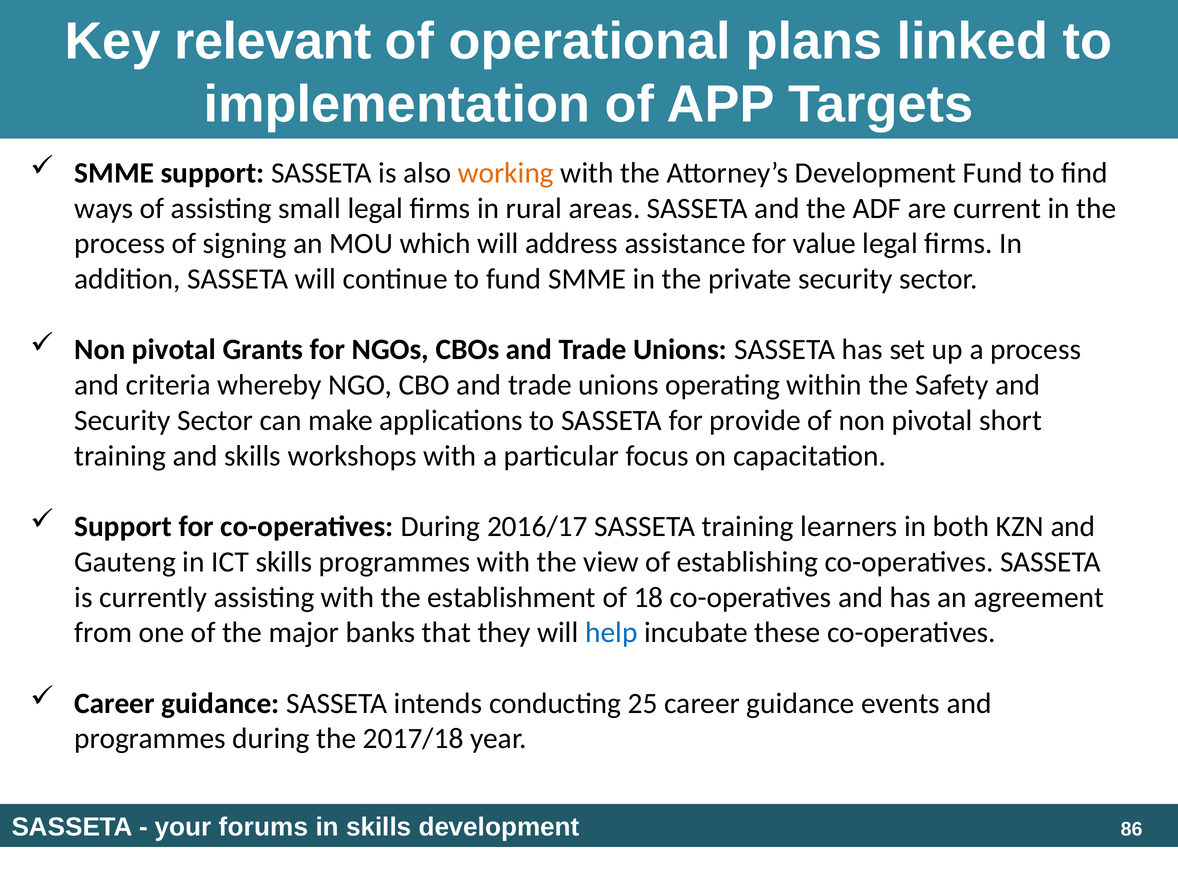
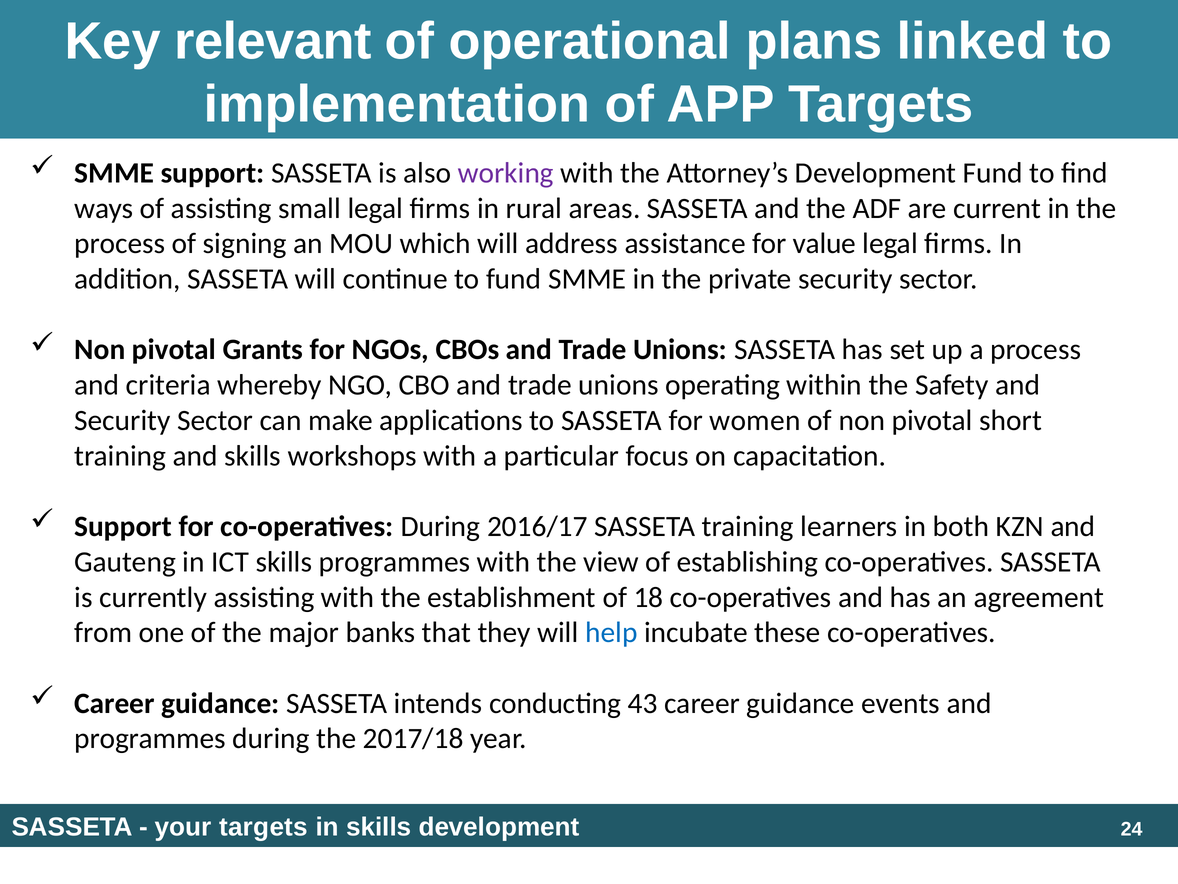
working colour: orange -> purple (506, 173)
provide: provide -> women (755, 420)
25: 25 -> 43 (643, 703)
your forums: forums -> targets (263, 827)
86: 86 -> 24 (1132, 829)
